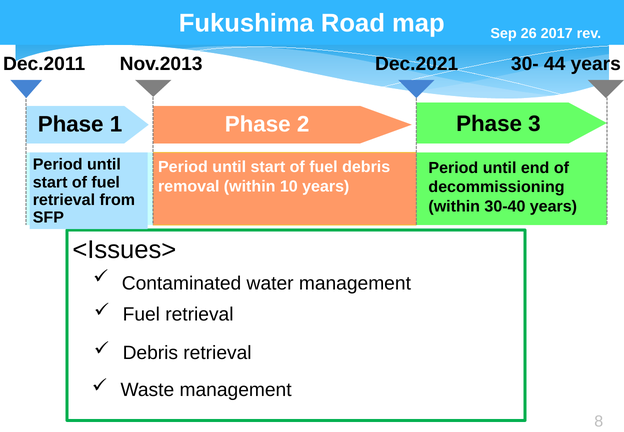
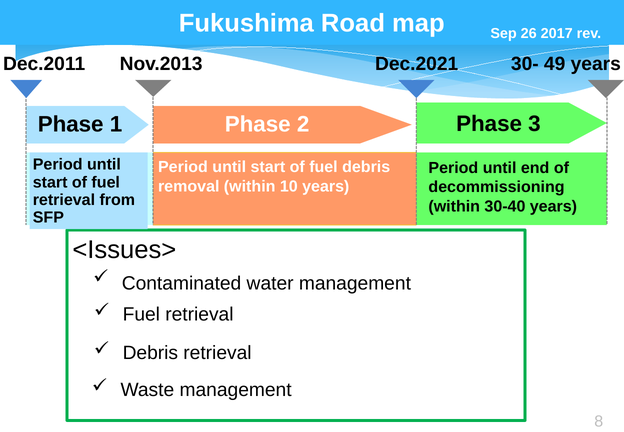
44: 44 -> 49 (555, 64)
